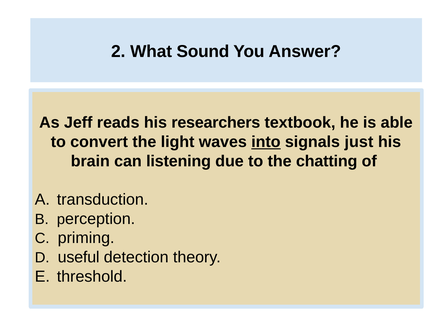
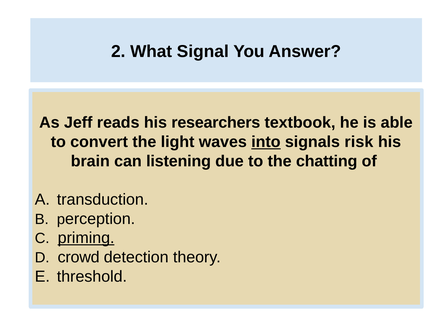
Sound: Sound -> Signal (203, 51)
just: just -> risk (359, 142)
priming underline: none -> present (86, 238)
useful: useful -> crowd (79, 257)
